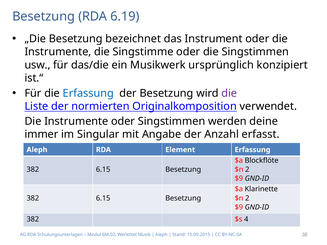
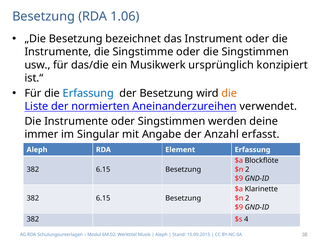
6.19: 6.19 -> 1.06 (125, 17)
die colour: purple -> orange (229, 93)
Originalkomposition: Originalkomposition -> Aneinanderzureihen (185, 106)
